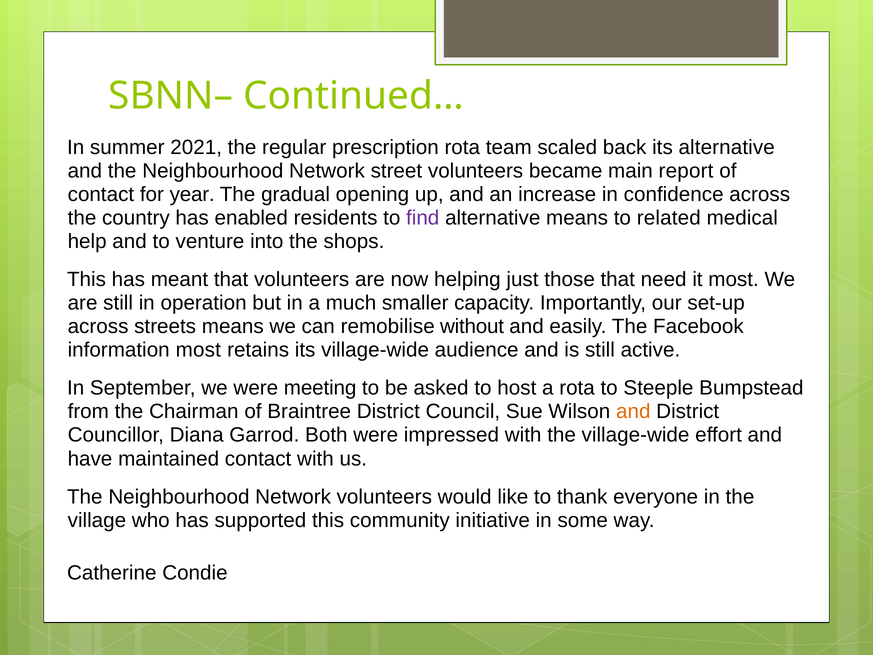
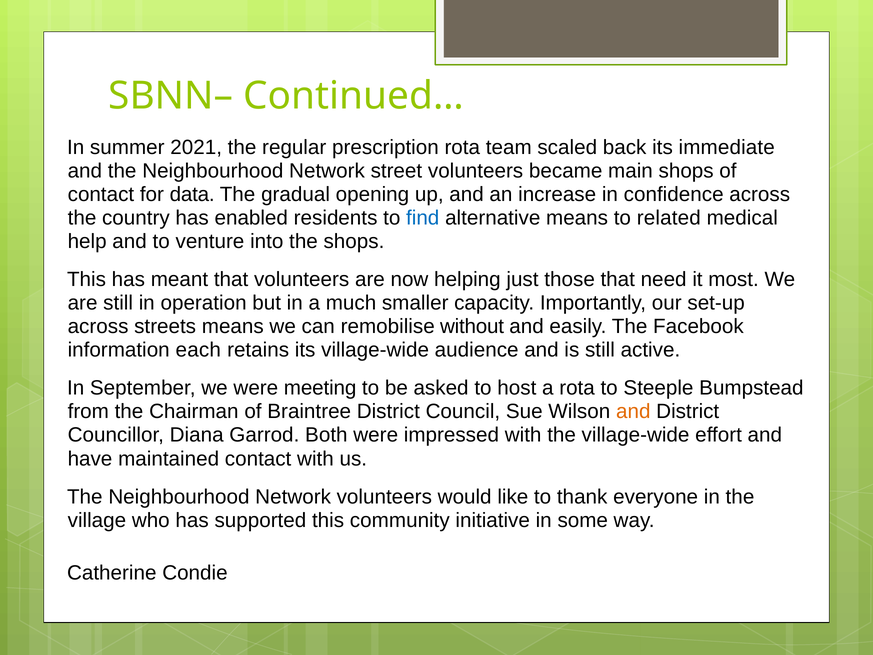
its alternative: alternative -> immediate (727, 147)
main report: report -> shops (686, 171)
year: year -> data (192, 194)
find colour: purple -> blue (423, 218)
information most: most -> each (198, 350)
